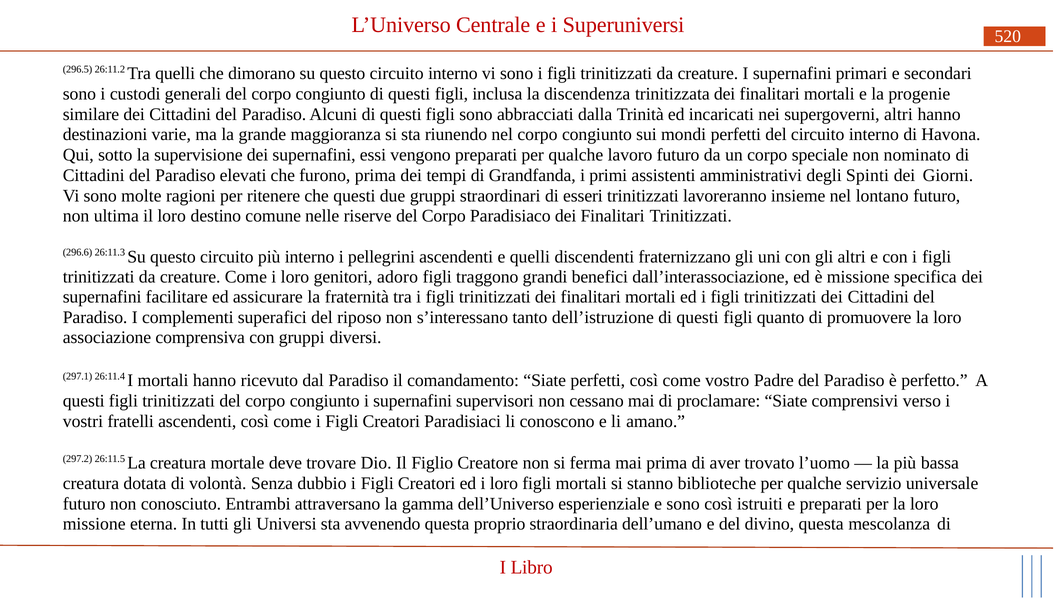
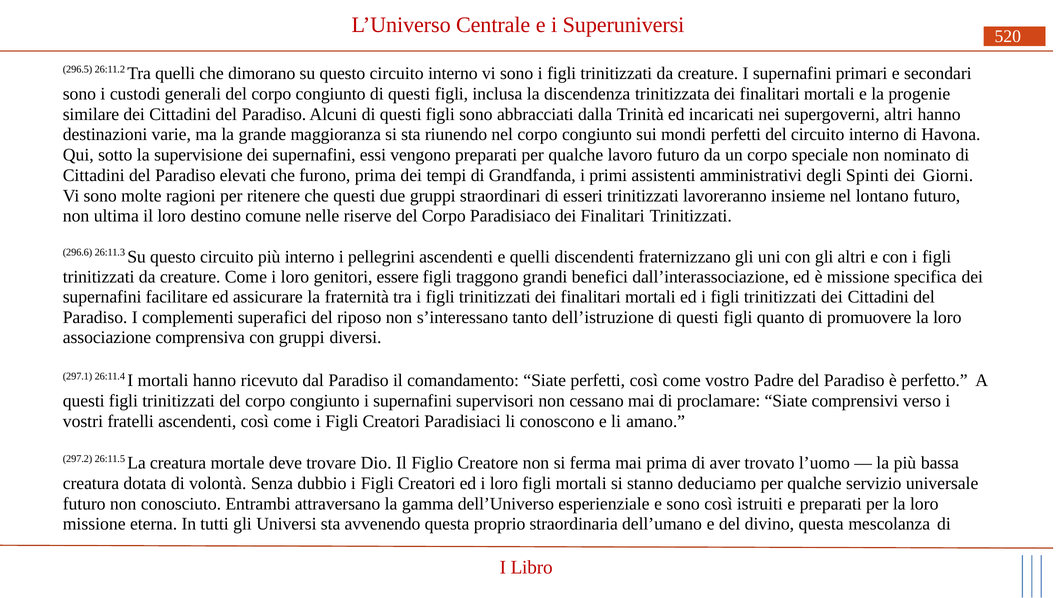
adoro: adoro -> essere (398, 277)
biblioteche: biblioteche -> deduciamo (717, 483)
